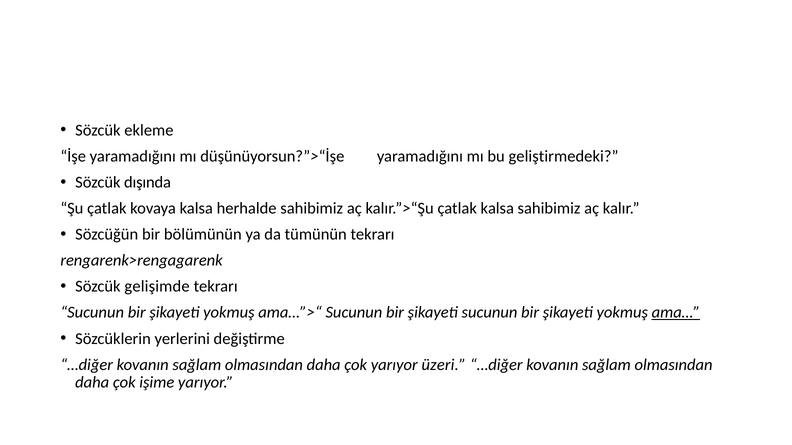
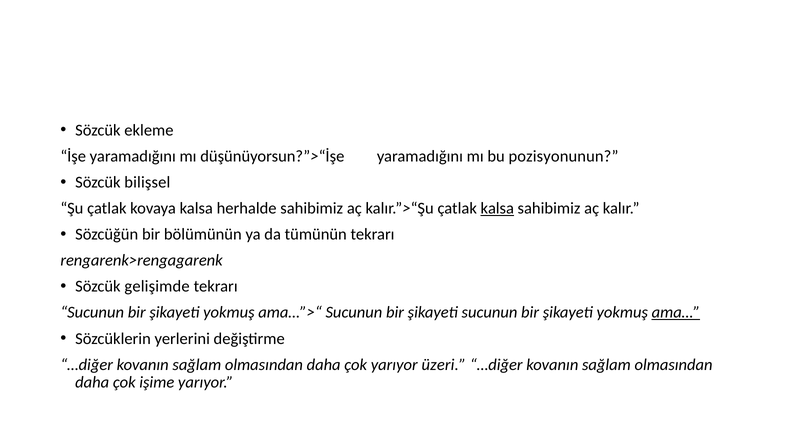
geliştirmedeki: geliştirmedeki -> pozisyonunun (563, 156)
dışında: dışında -> bilişsel (147, 183)
kalsa underline: none -> present (497, 209)
